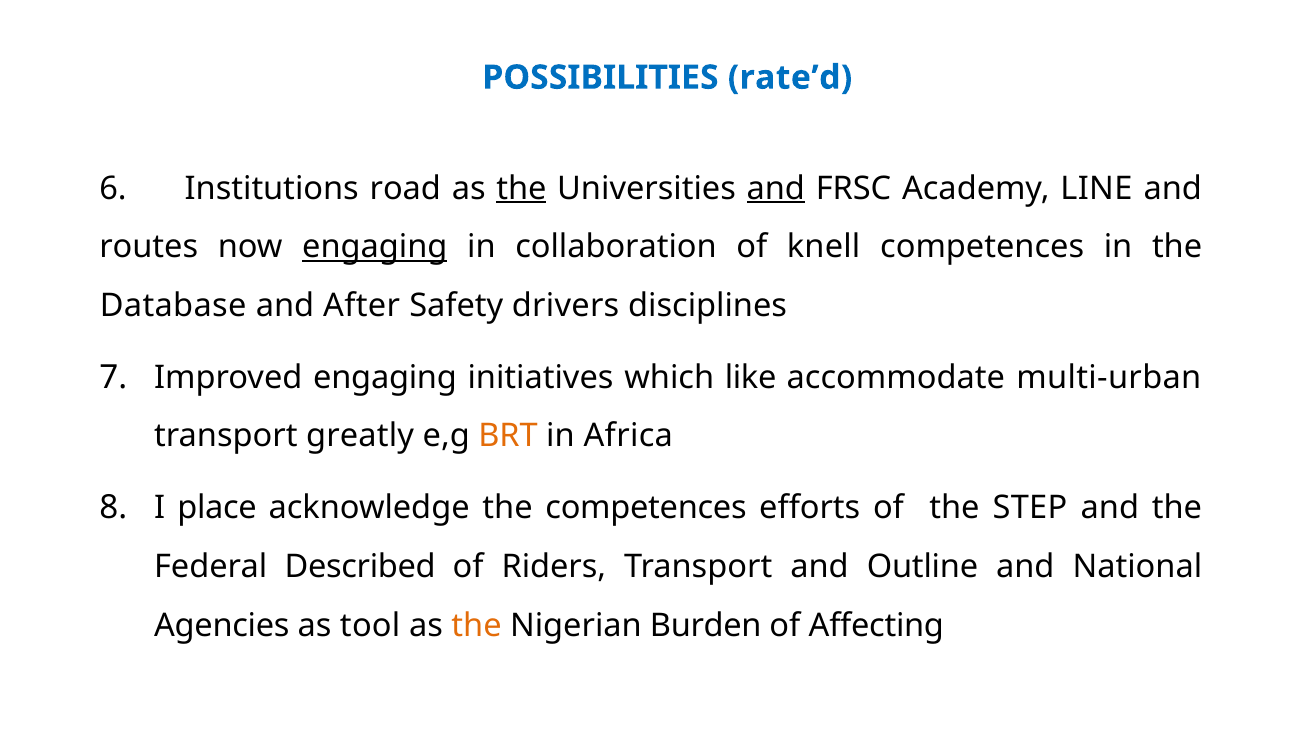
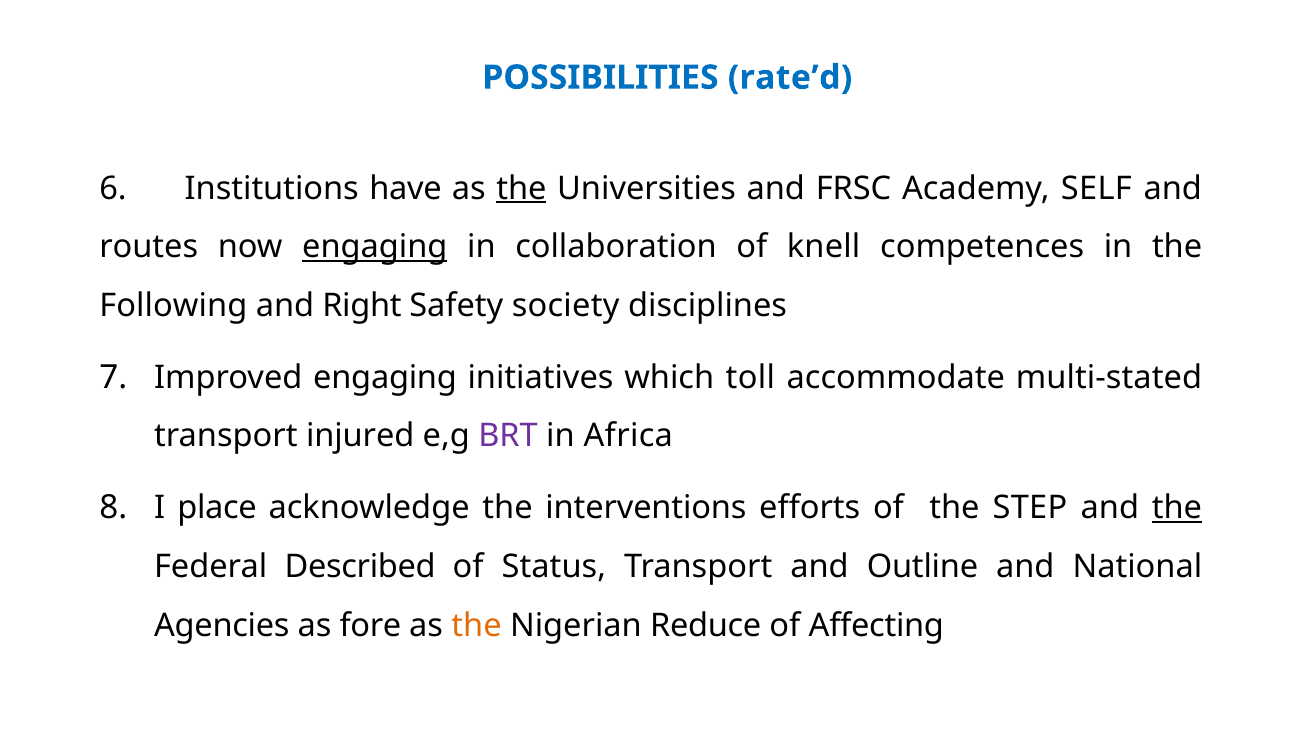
road: road -> have (405, 188)
and underline: present -> none (776, 188)
LINE: LINE -> SELF (1096, 188)
Database: Database -> Following (173, 306)
After: After -> Right (362, 306)
drivers: drivers -> society (566, 306)
like: like -> toll (750, 378)
multi-urban: multi-urban -> multi-stated (1109, 378)
greatly: greatly -> injured (360, 436)
BRT colour: orange -> purple (508, 436)
the competences: competences -> interventions (646, 508)
the underline: none -> present (1177, 508)
Riders: Riders -> Status (554, 567)
tool: tool -> fore (370, 626)
Burden: Burden -> Reduce (706, 626)
